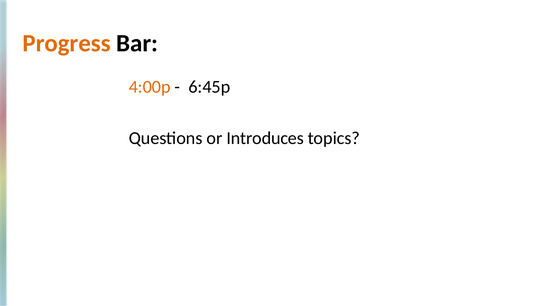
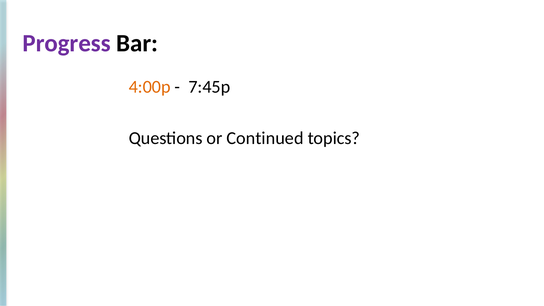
Progress colour: orange -> purple (67, 43)
6:45p: 6:45p -> 7:45p (209, 87)
Introduces: Introduces -> Continued (265, 138)
